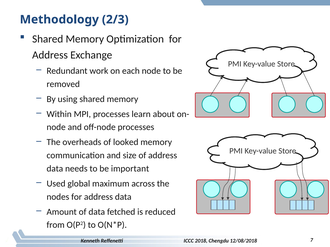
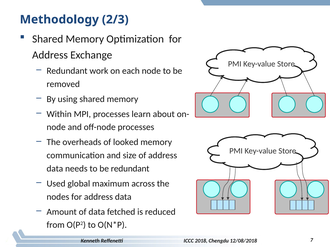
be important: important -> redundant (130, 169)
